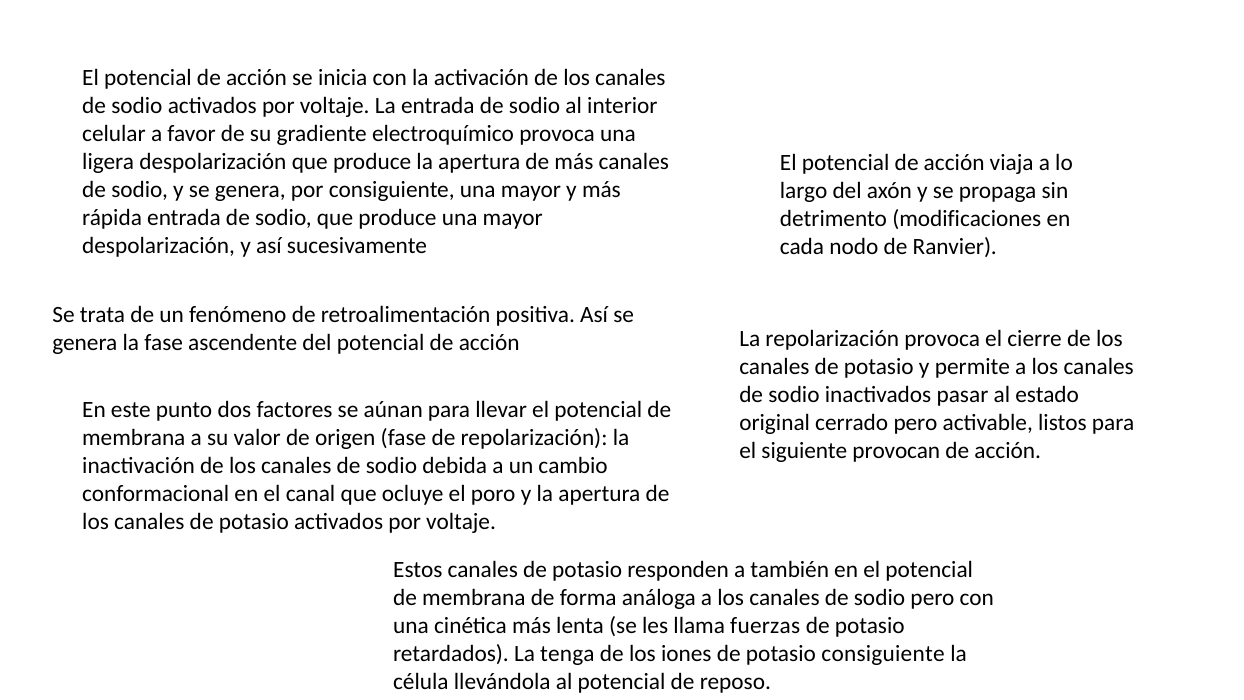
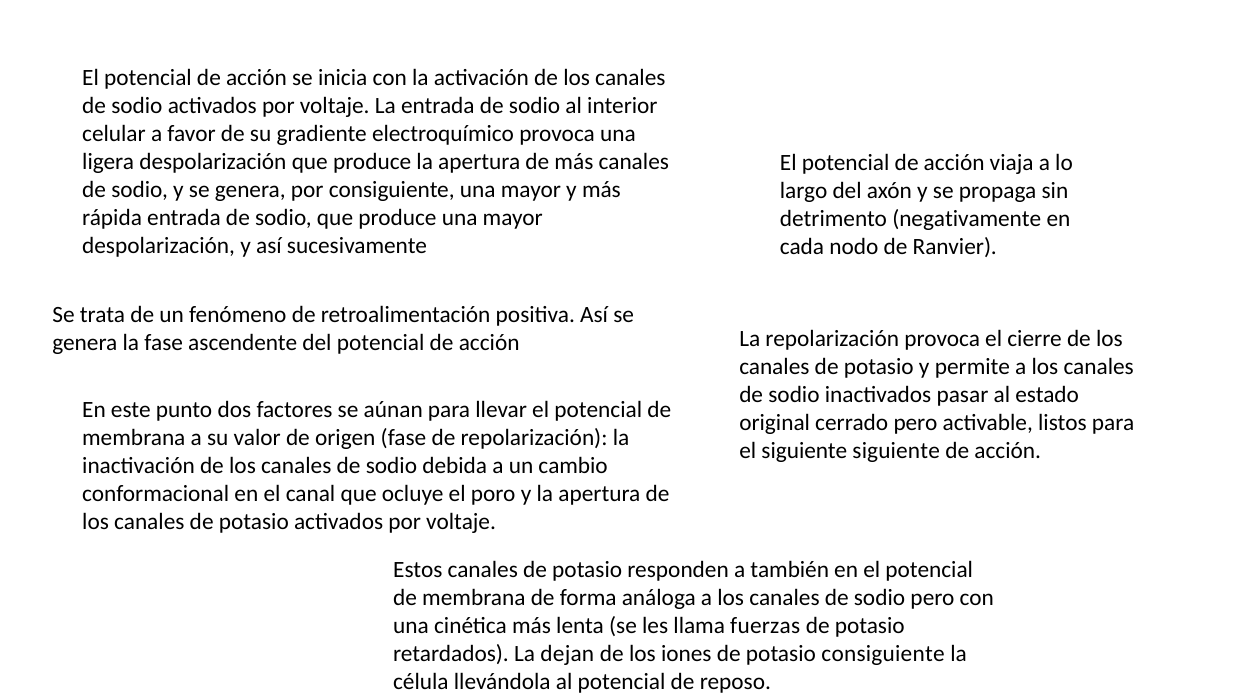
modificaciones: modificaciones -> negativamente (967, 219)
siguiente provocan: provocan -> siguiente (896, 451)
tenga: tenga -> dejan (567, 653)
